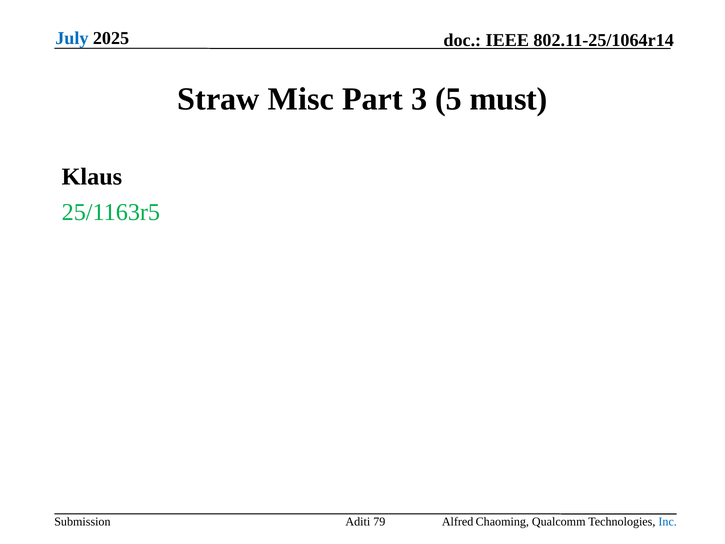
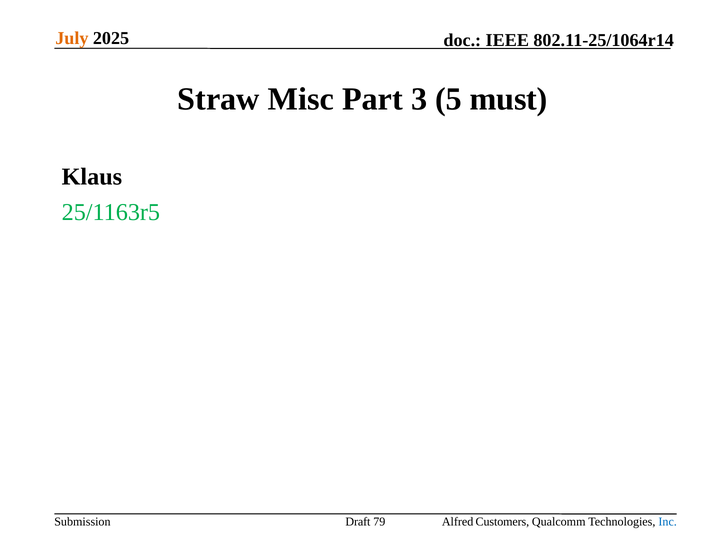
July colour: blue -> orange (72, 38)
Aditi: Aditi -> Draft (358, 521)
Chaoming: Chaoming -> Customers (502, 521)
